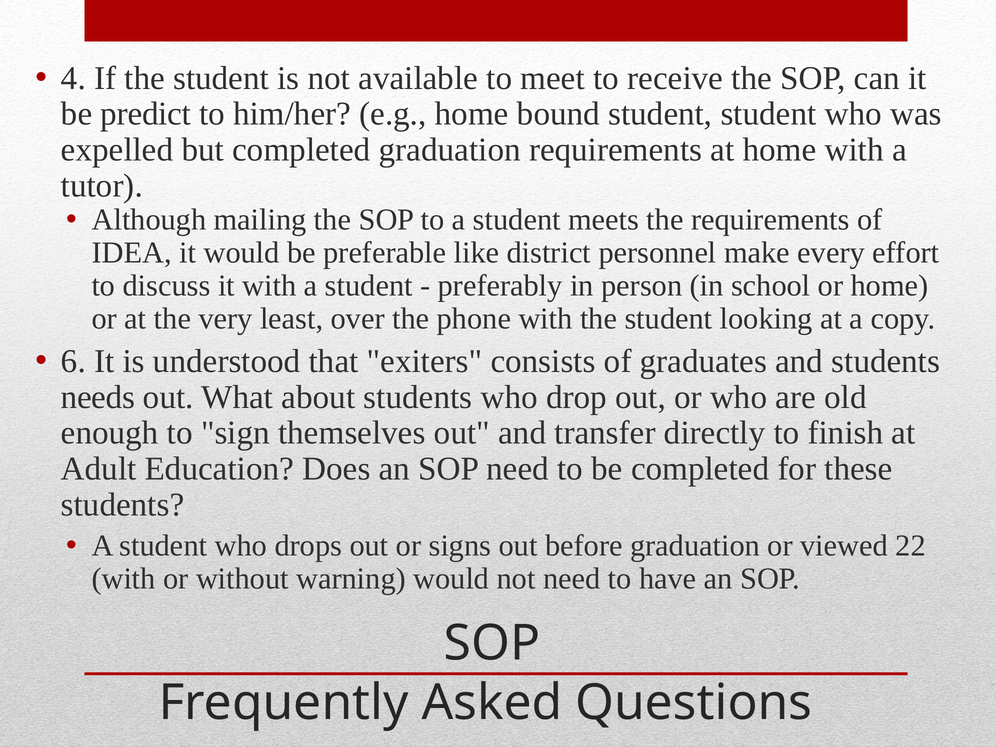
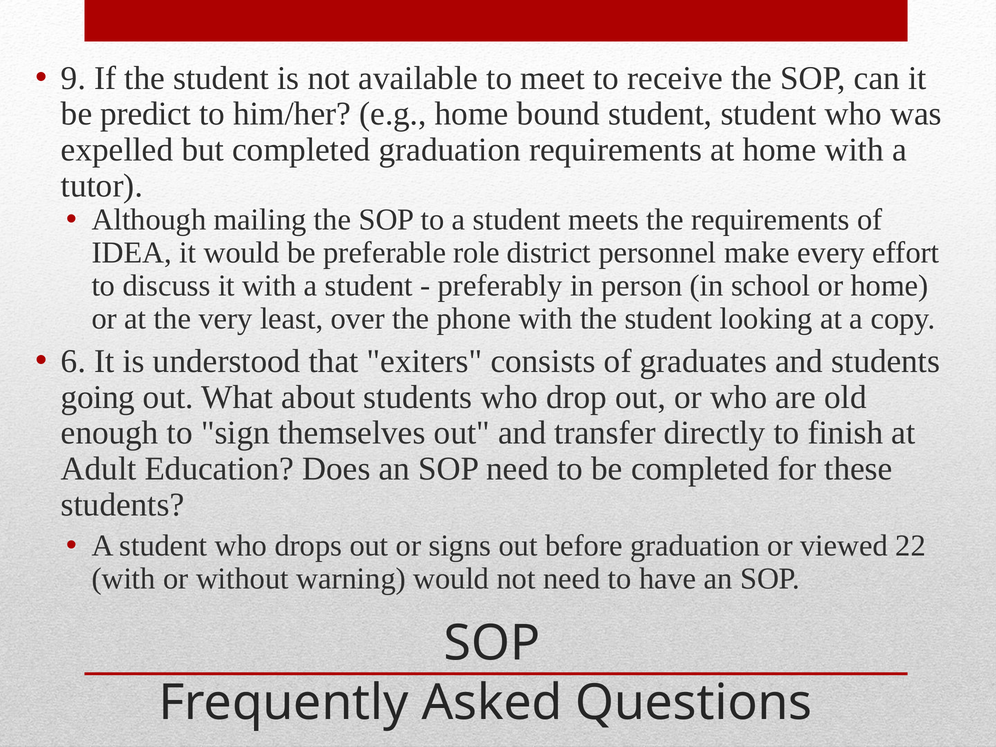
4: 4 -> 9 (73, 78)
like: like -> role (477, 253)
needs: needs -> going (98, 397)
